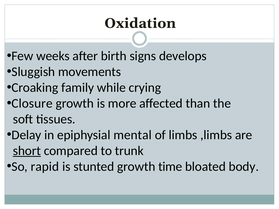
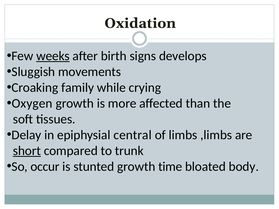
weeks underline: none -> present (53, 56)
Closure: Closure -> Oxygen (32, 104)
mental: mental -> central (133, 135)
rapid: rapid -> occur (45, 167)
